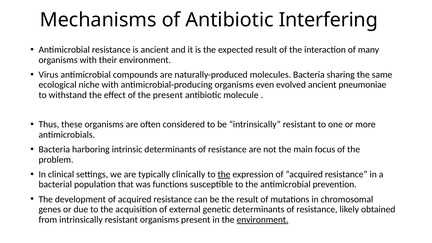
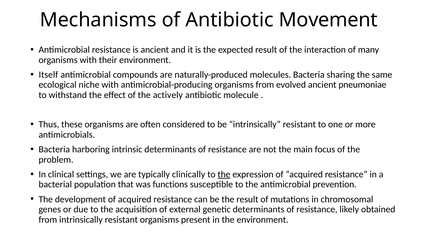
Interfering: Interfering -> Movement (328, 20)
Virus: Virus -> Itself (48, 75)
organisms even: even -> from (265, 85)
the present: present -> actively (168, 95)
environment underline: present -> none (263, 220)
